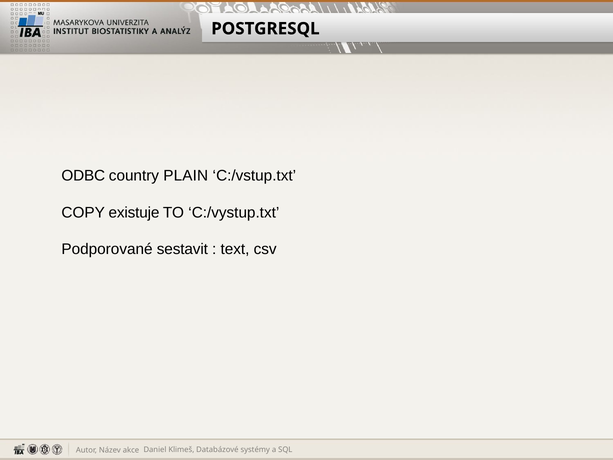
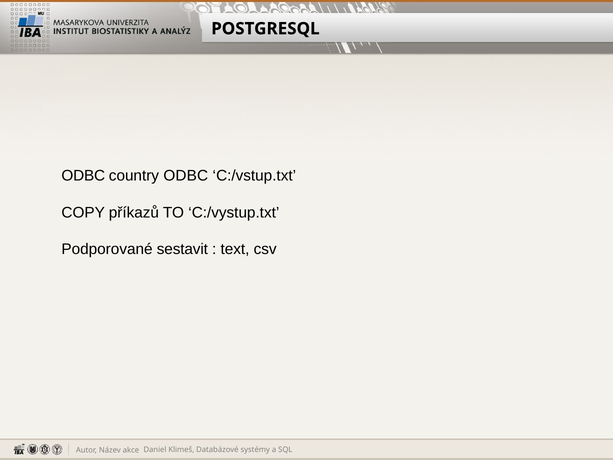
country PLAIN: PLAIN -> ODBC (186, 176)
existuje: existuje -> příkazů (134, 212)
